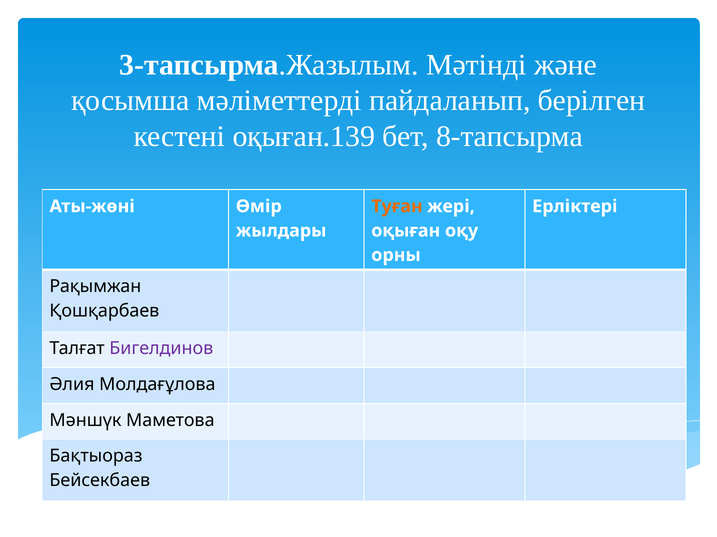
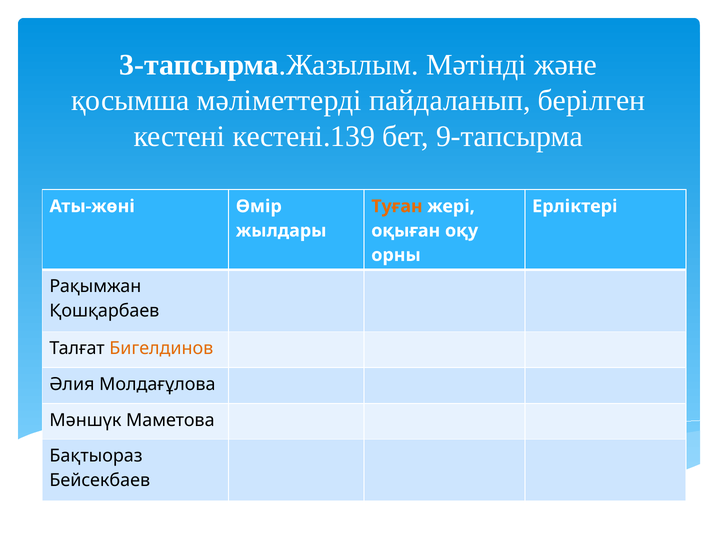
оқыған.139: оқыған.139 -> кестені.139 (304, 136)
8-тапсырма: 8-тапсырма -> 9-тапсырма (510, 136)
Бигелдинов colour: purple -> orange (161, 349)
